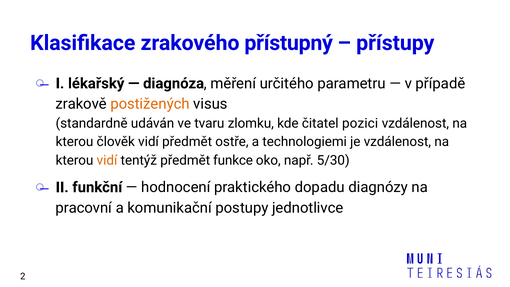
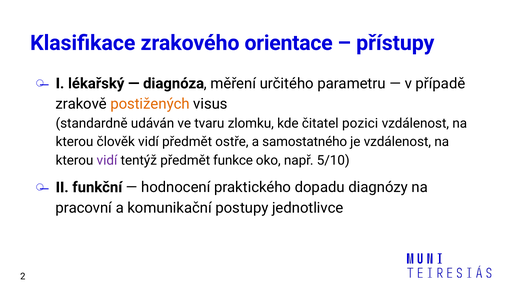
přístupný: přístupný -> orientace (289, 43)
technologiemi: technologiemi -> samostatného (305, 142)
vidí colour: orange -> purple (107, 160)
5/30: 5/30 -> 5/10 (333, 160)
